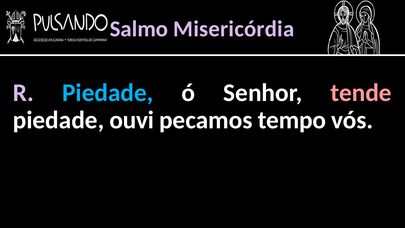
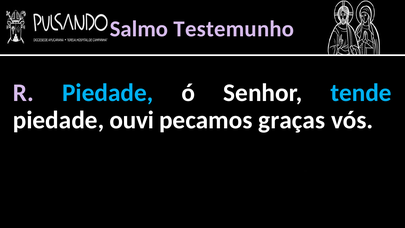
Misericórdia: Misericórdia -> Testemunho (234, 29)
tende colour: pink -> light blue (361, 93)
tempo: tempo -> graças (292, 120)
